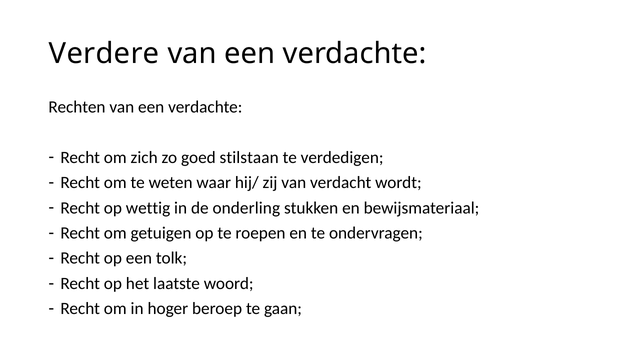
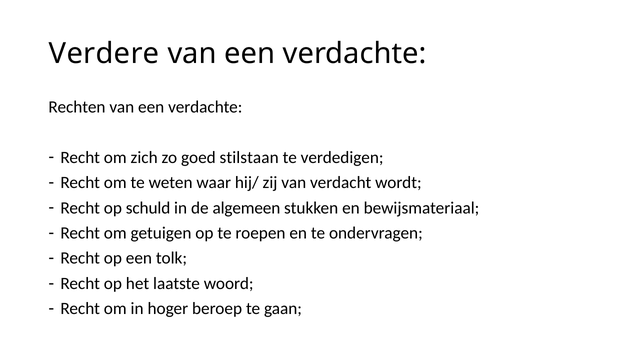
wettig: wettig -> schuld (148, 208)
onderling: onderling -> algemeen (246, 208)
